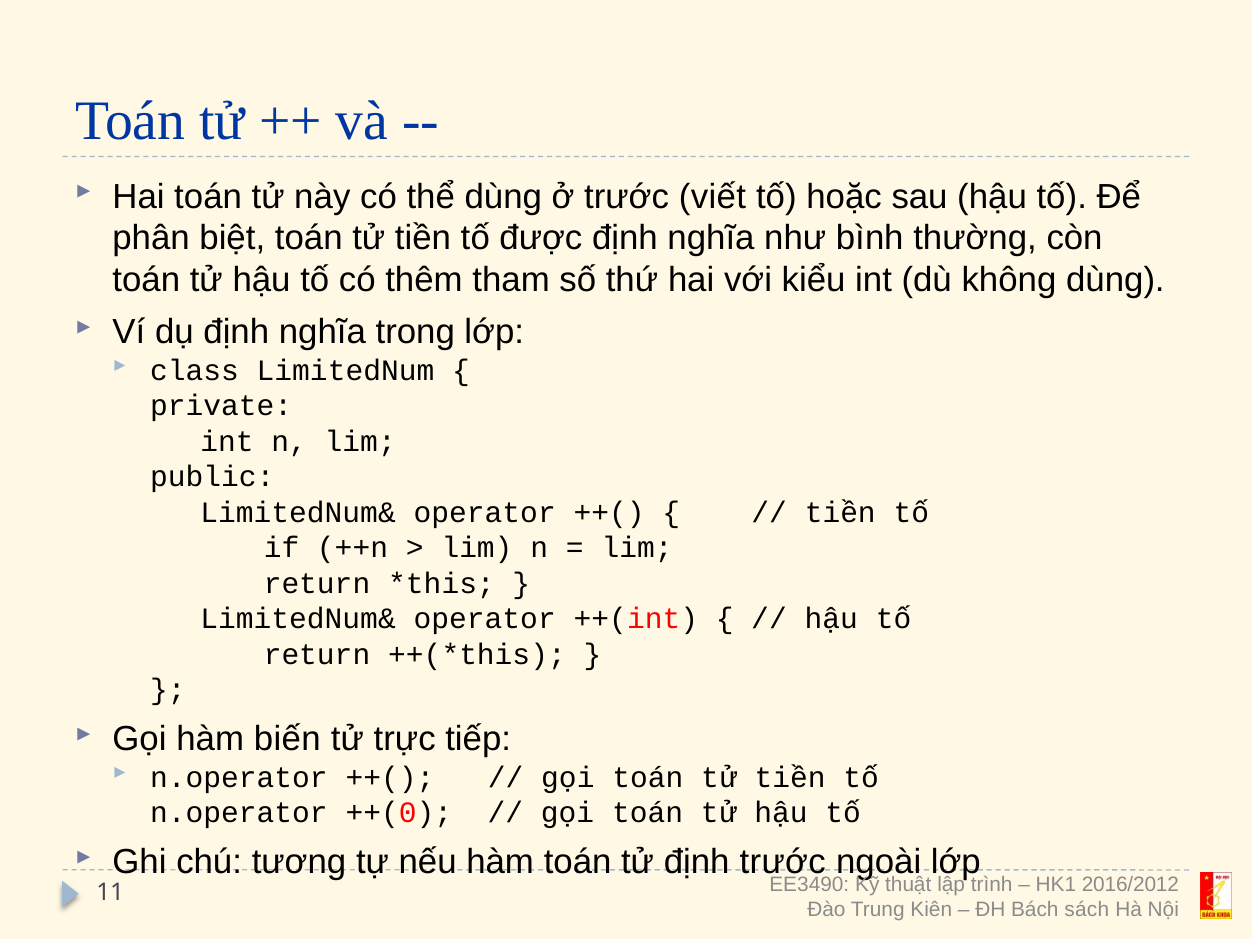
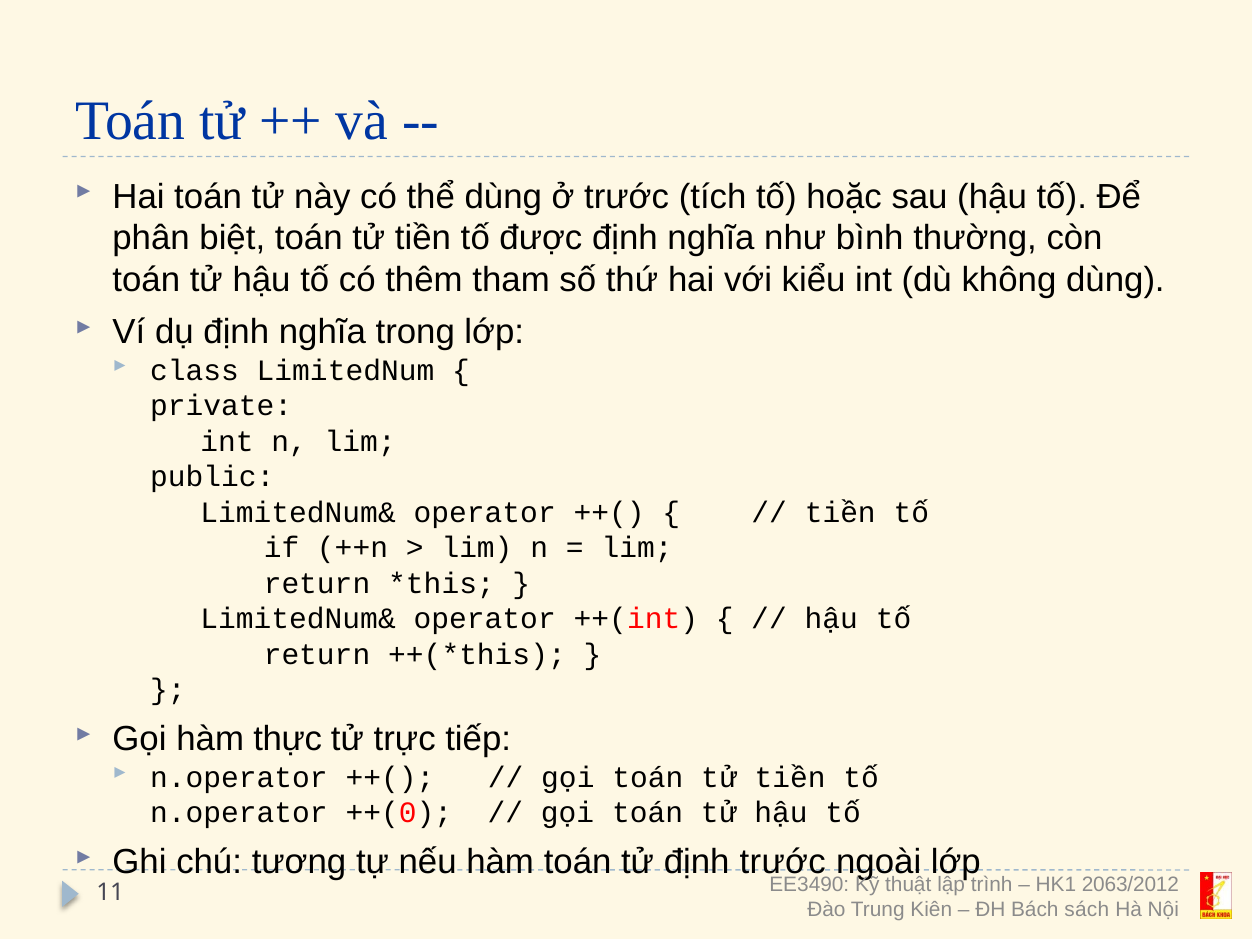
viết: viết -> tích (713, 197)
biến: biến -> thực (288, 739)
2016/2012: 2016/2012 -> 2063/2012 (1130, 884)
